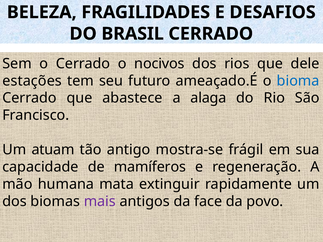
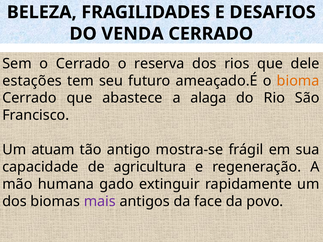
BRASIL: BRASIL -> VENDA (133, 34)
nocivos: nocivos -> reserva (159, 64)
bioma colour: blue -> orange (298, 81)
mamíferos: mamíferos -> agricultura (150, 167)
mata: mata -> gado (117, 184)
